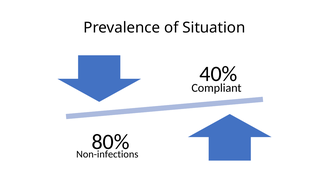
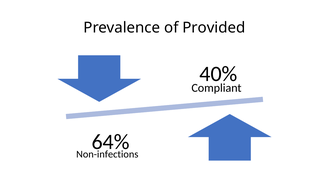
Situation: Situation -> Provided (214, 28)
80%: 80% -> 64% (111, 142)
